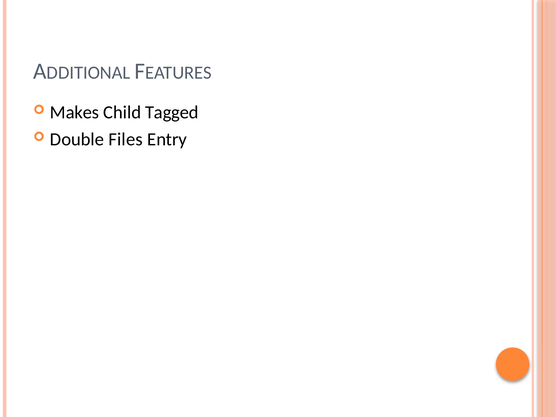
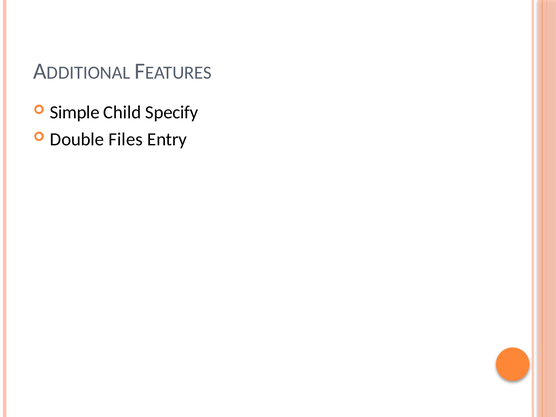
Makes: Makes -> Simple (75, 112)
Tagged: Tagged -> Specify (172, 112)
